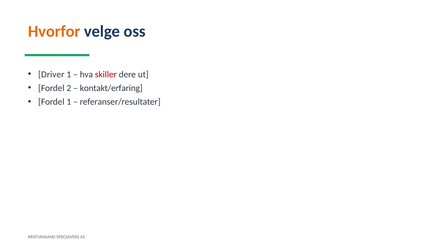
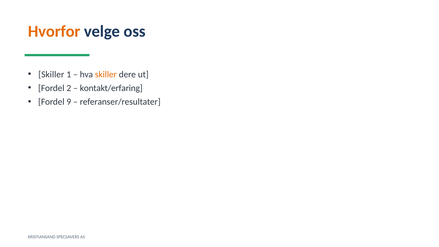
Driver: Driver -> Skiller (51, 74)
skiller colour: red -> orange (106, 74)
Fordel 1: 1 -> 9 (69, 102)
